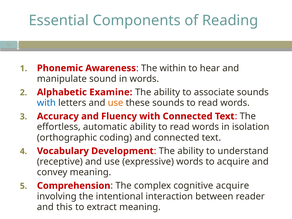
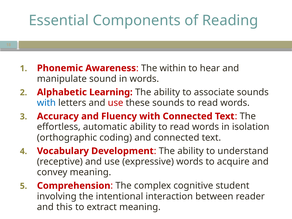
Examine: Examine -> Learning (111, 92)
use colour: orange -> red (116, 103)
cognitive acquire: acquire -> student (233, 186)
